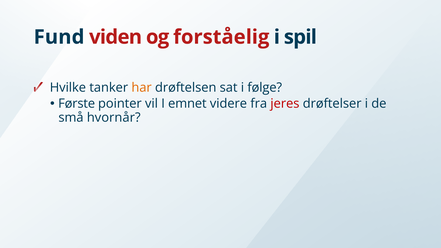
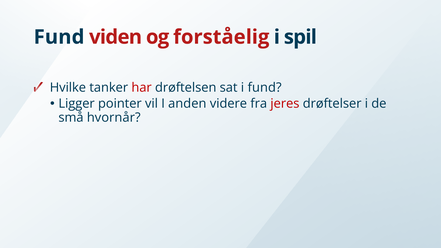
har colour: orange -> red (142, 87)
i følge: følge -> fund (265, 87)
Første: Første -> Ligger (77, 104)
emnet: emnet -> anden (187, 104)
